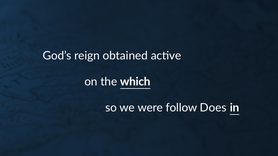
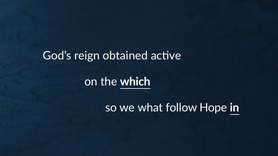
were: were -> what (150, 108)
Does: Does -> Hope (213, 108)
